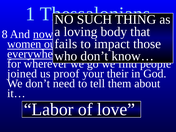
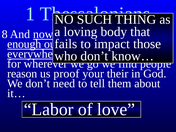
women: women -> enough (24, 44)
joined: joined -> reason (22, 74)
